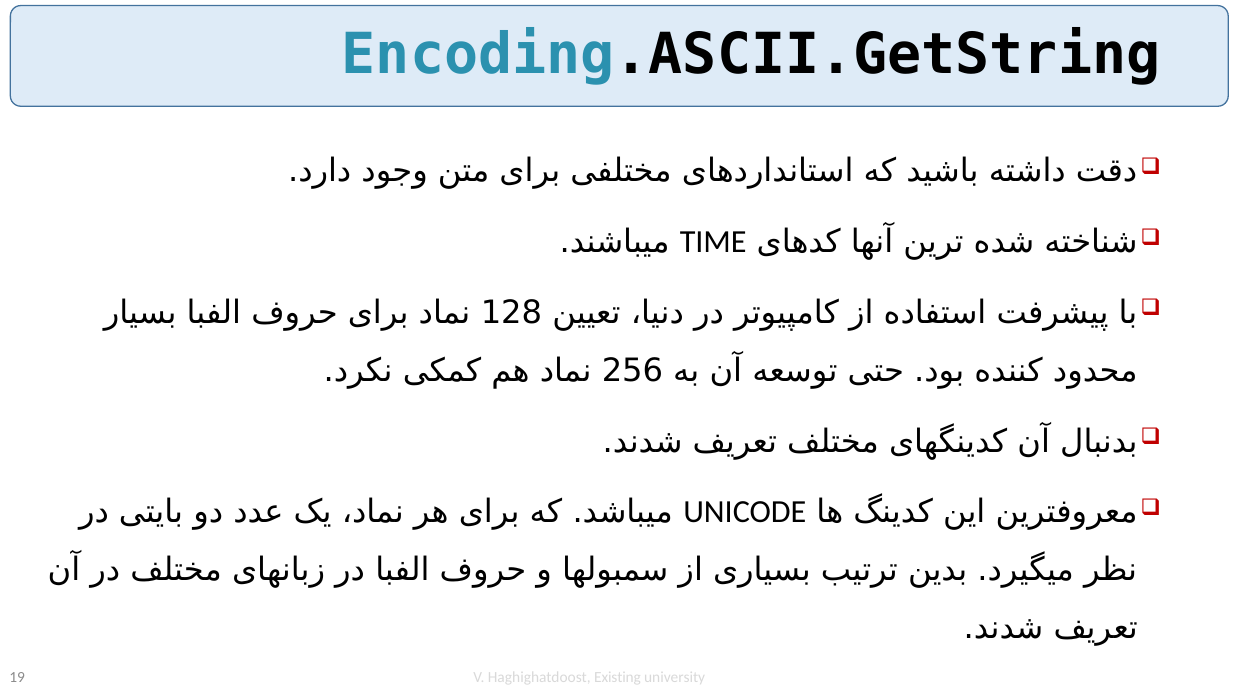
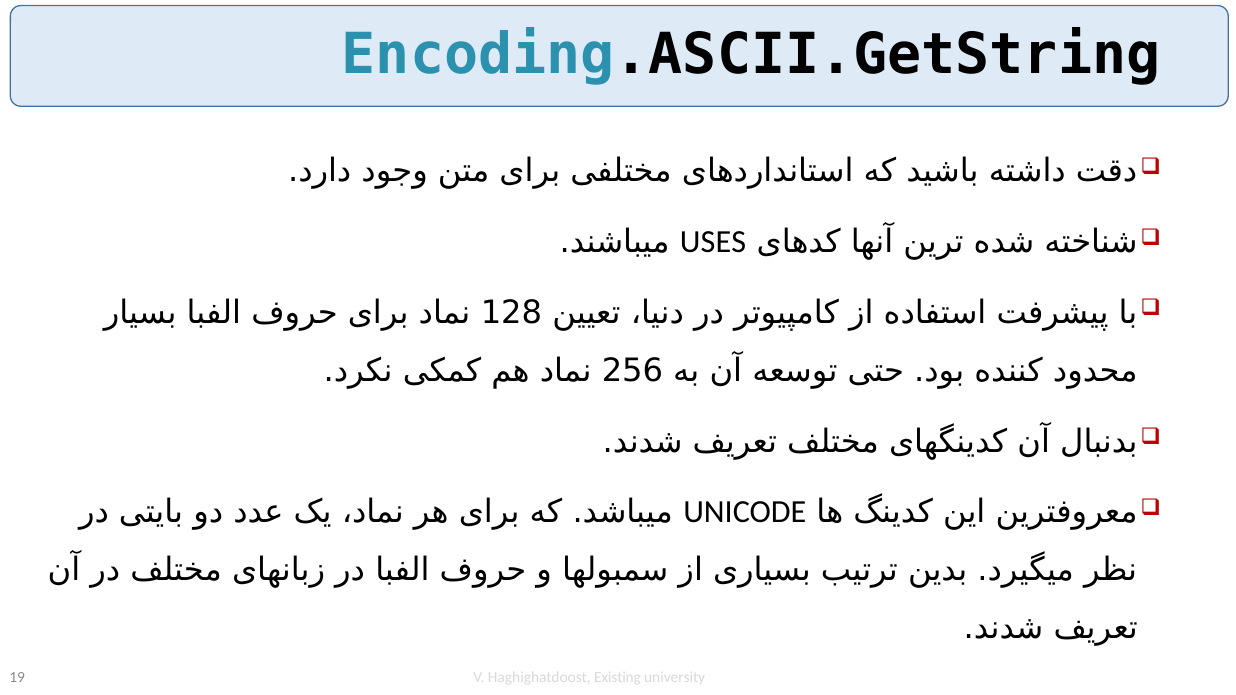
TIME: TIME -> USES (713, 242)
